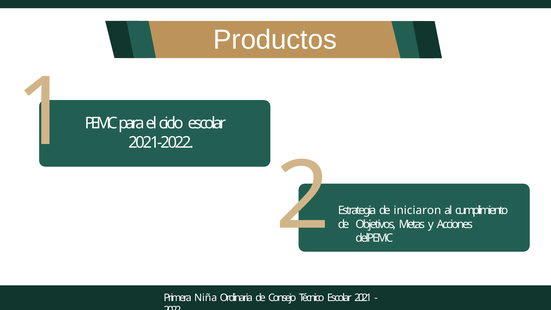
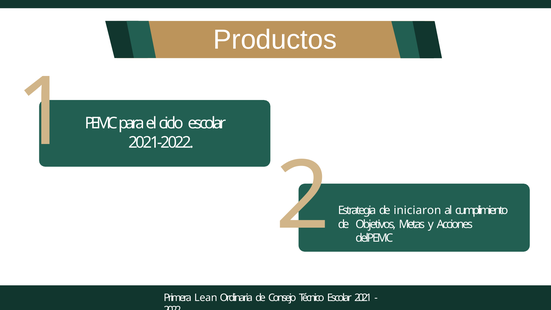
Niña: Niña -> Lean (206, 298)
